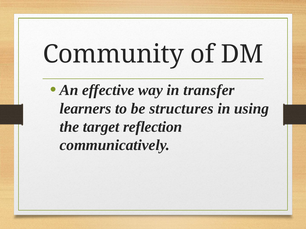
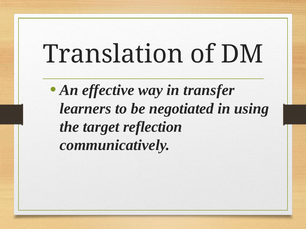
Community: Community -> Translation (113, 54)
structures: structures -> negotiated (181, 109)
